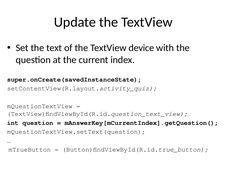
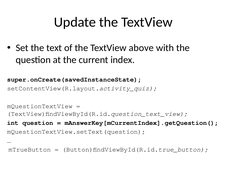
device: device -> above (141, 48)
